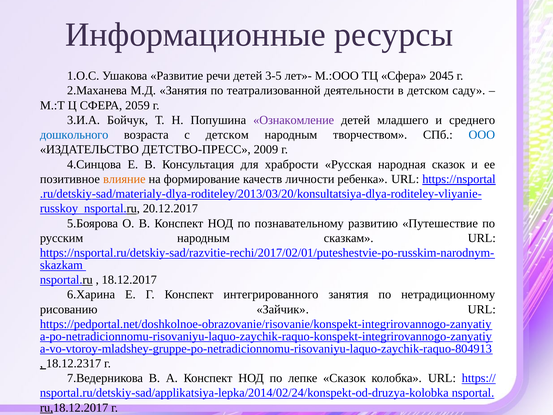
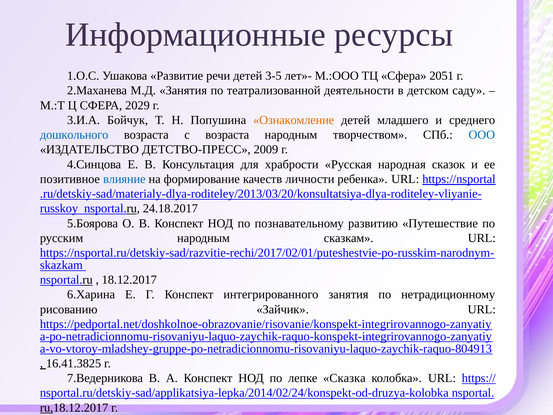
2045: 2045 -> 2051 (442, 76)
2059: 2059 -> 2029 (137, 105)
Ознакомление colour: purple -> orange (294, 120)
с детском: детском -> возраста (227, 135)
влияние colour: orange -> blue (124, 179)
20.12.2017: 20.12.2017 -> 24.18.2017 (170, 208)
18.12.2317: 18.12.2317 -> 16.41.3825 (74, 363)
лепке Сказок: Сказок -> Сказка (344, 378)
